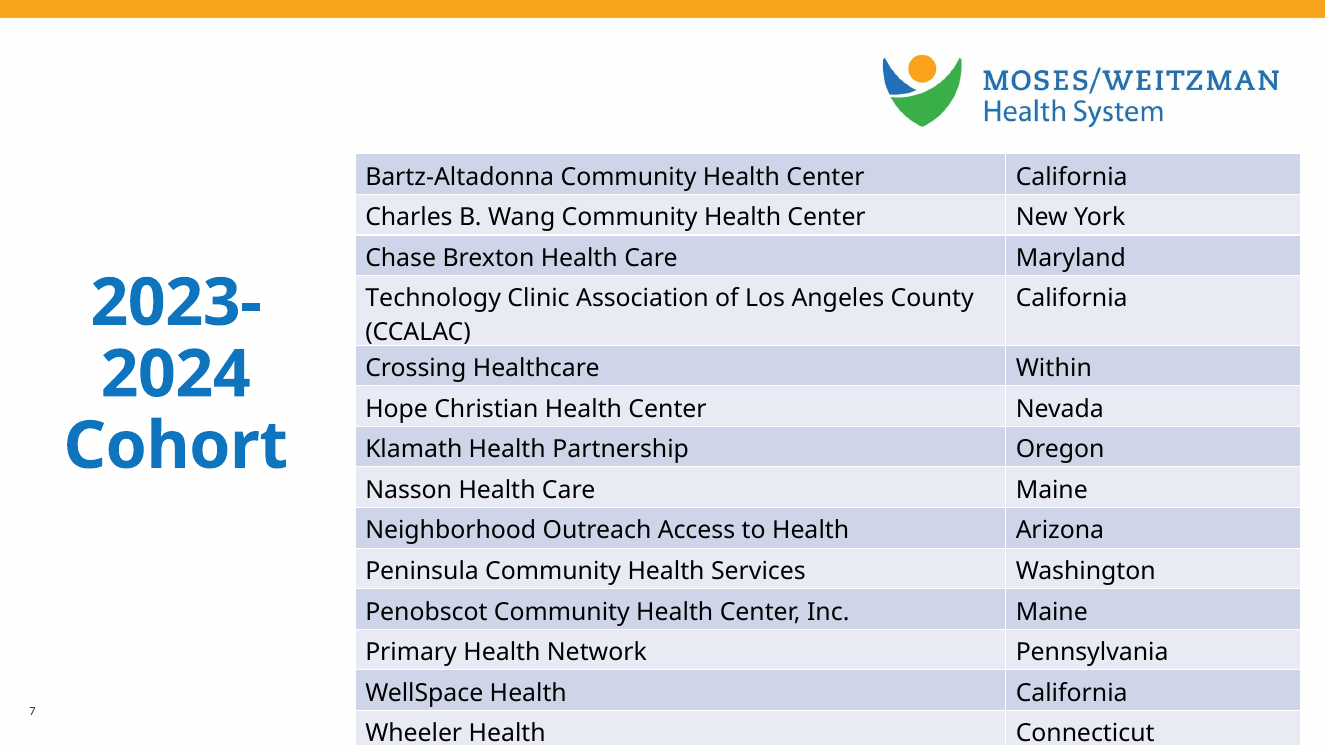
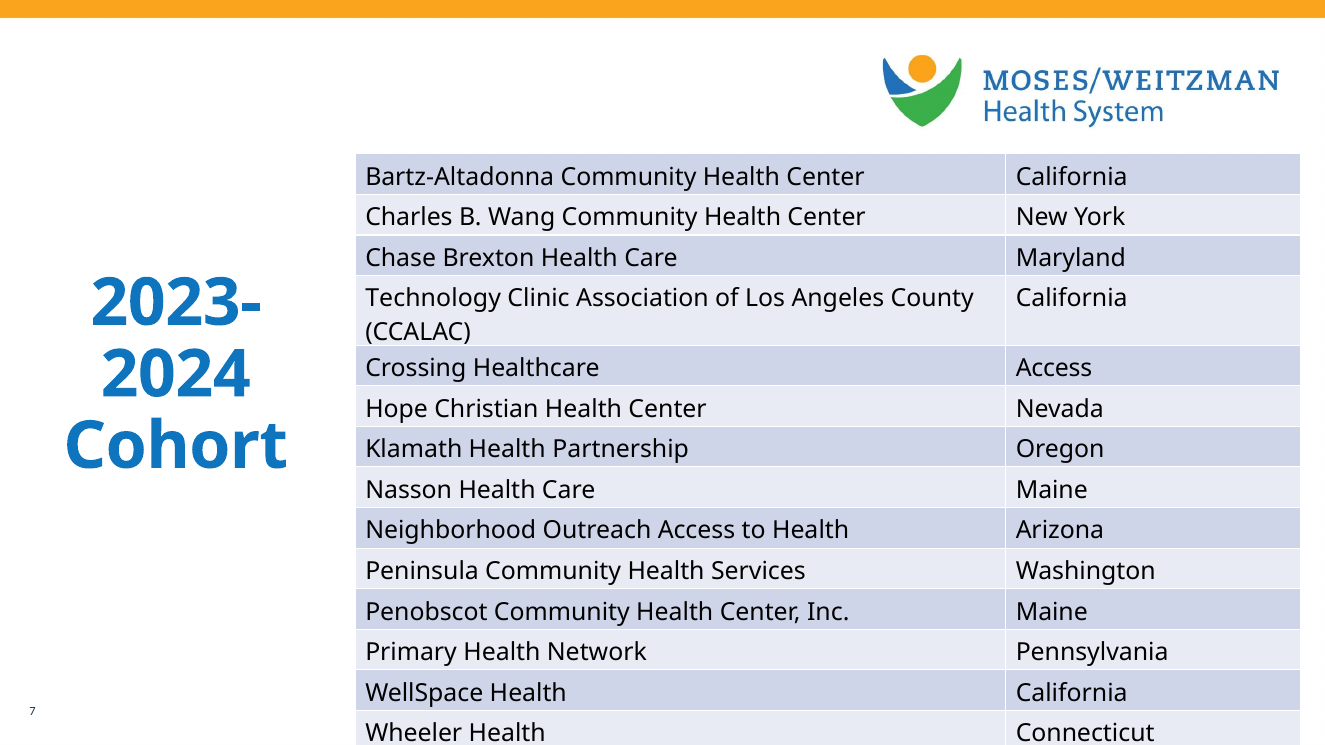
Healthcare Within: Within -> Access (1054, 369)
